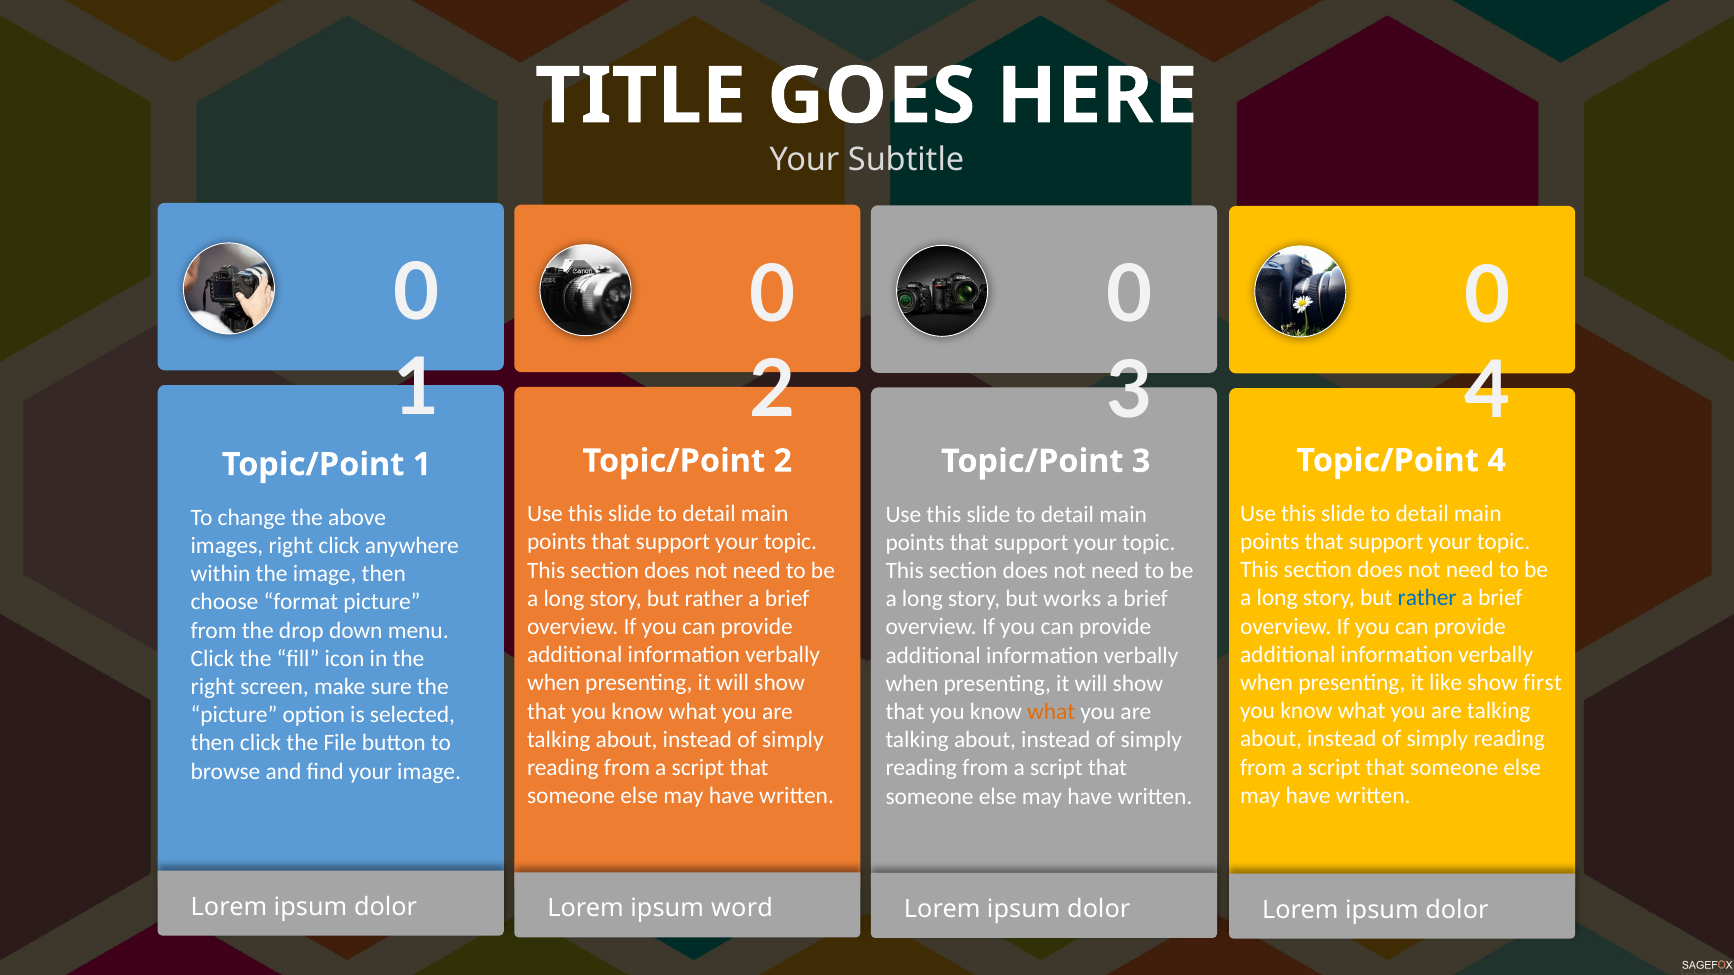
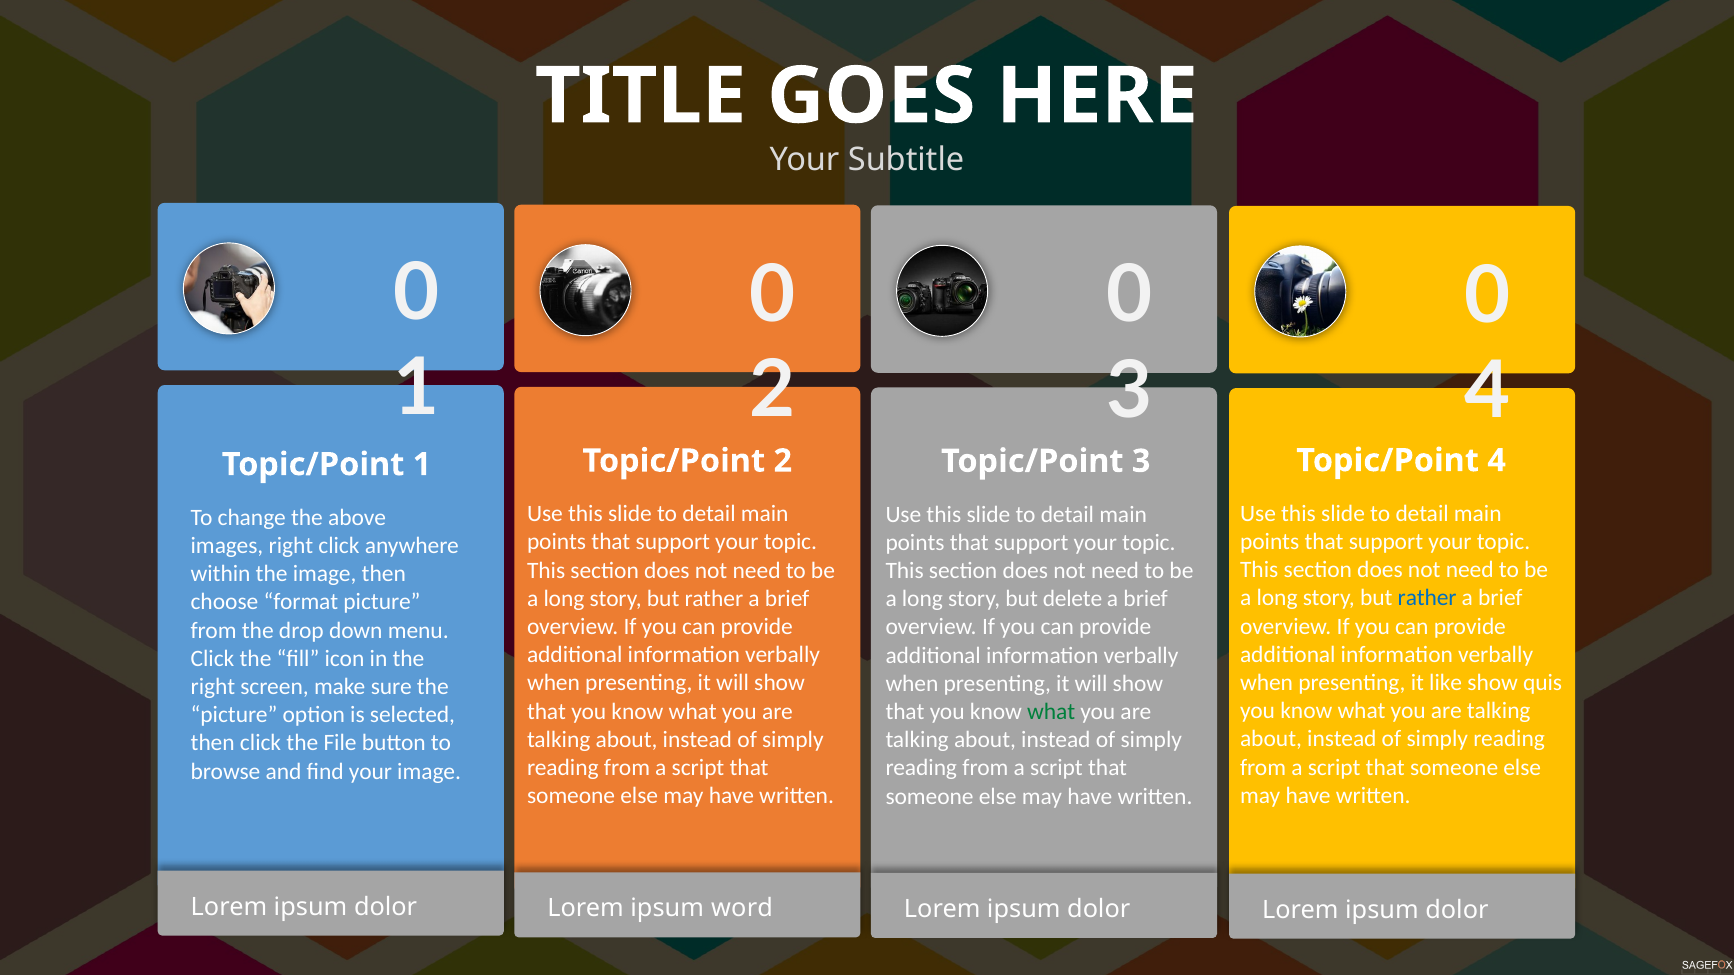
works: works -> delete (1072, 599)
first: first -> quis (1543, 683)
what colour: orange -> green (1051, 712)
